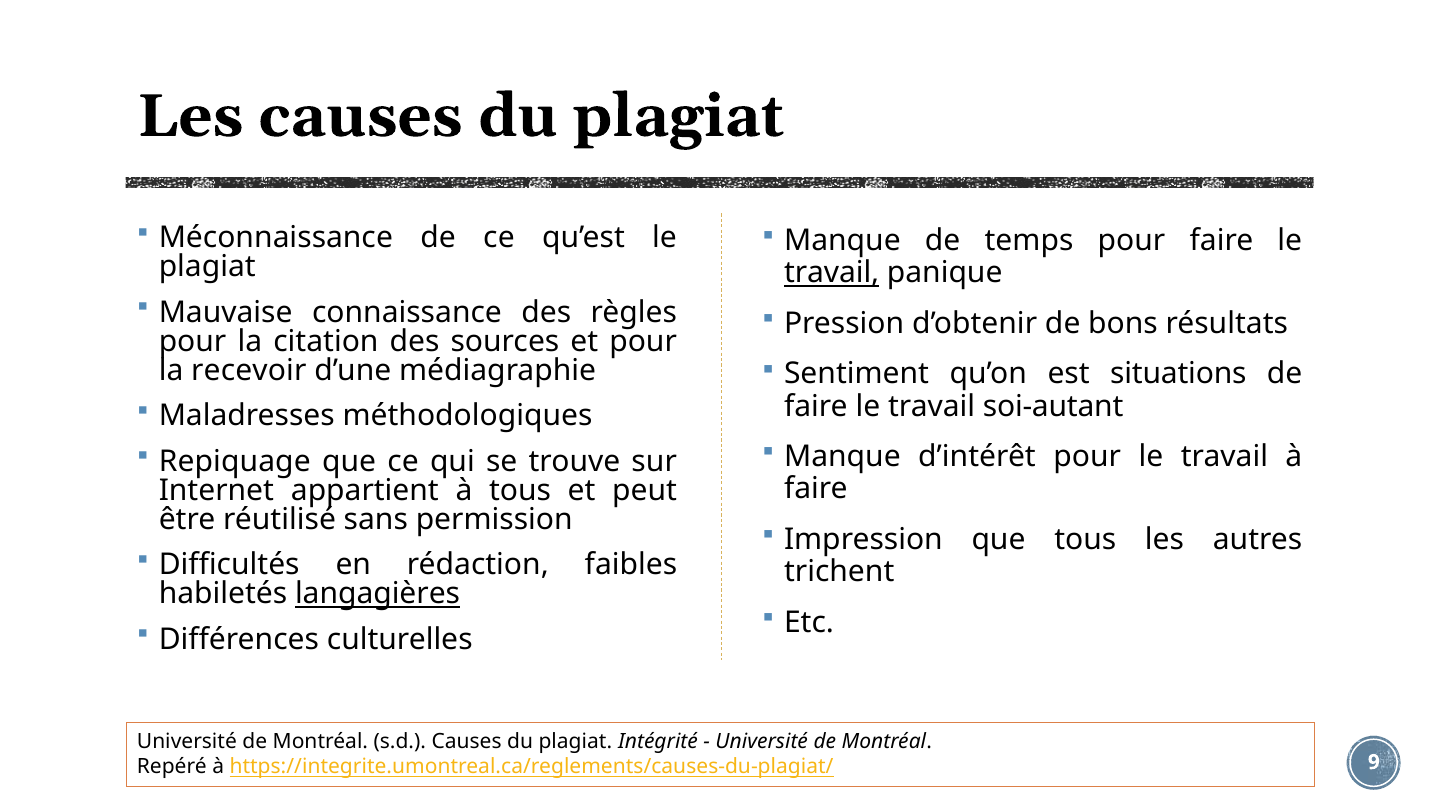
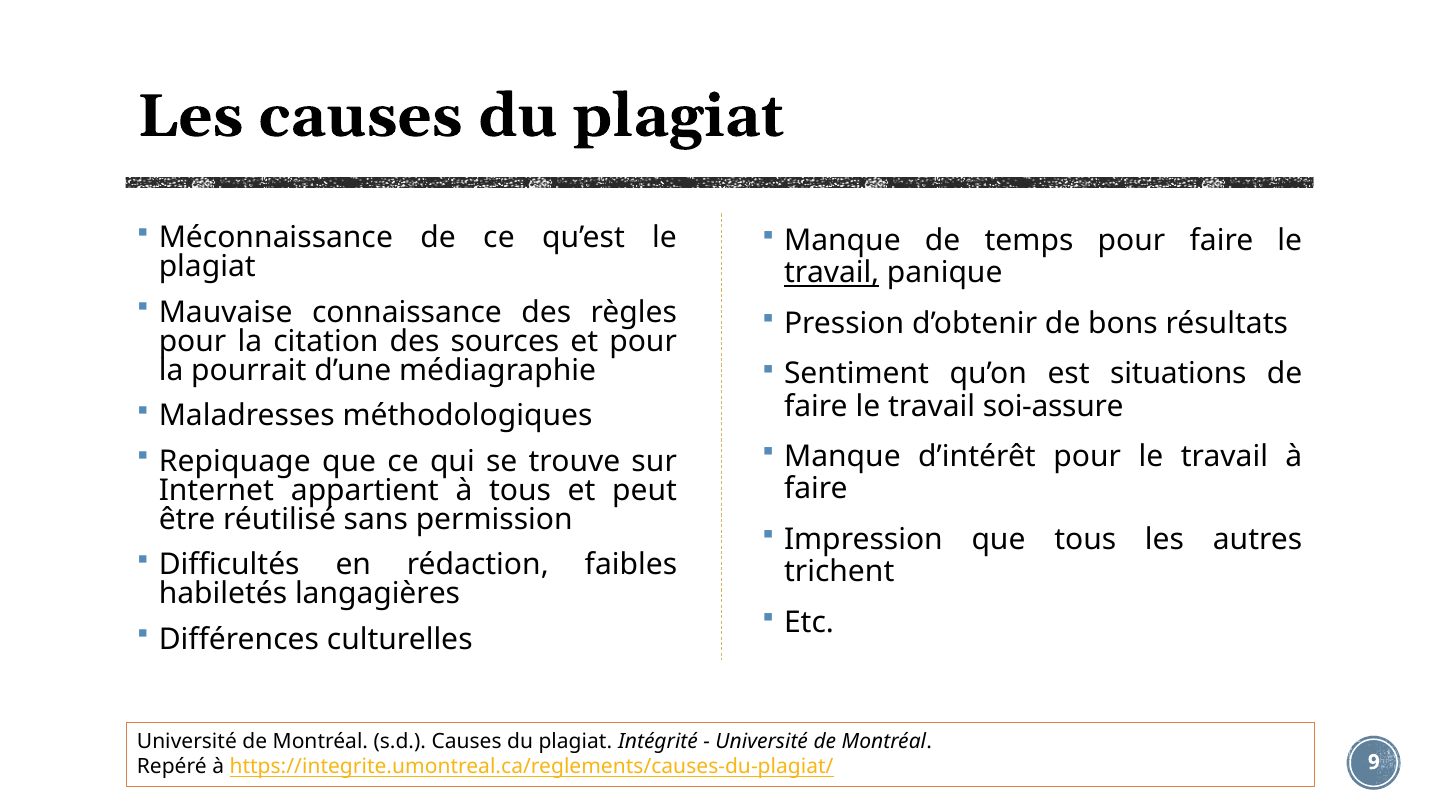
recevoir: recevoir -> pourrait (249, 371)
soi-autant: soi-autant -> soi-assure (1053, 406)
langagières underline: present -> none (378, 594)
